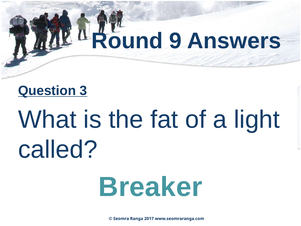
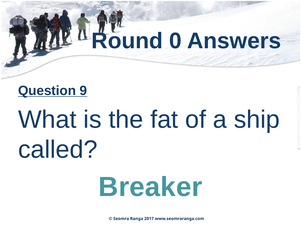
9: 9 -> 0 (175, 41)
3: 3 -> 9 (83, 91)
light: light -> ship (257, 119)
